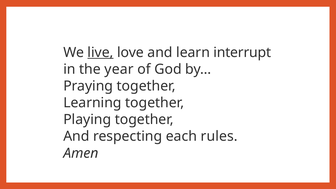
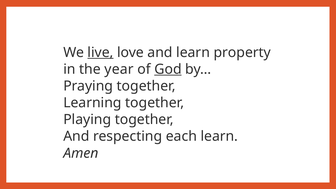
interrupt: interrupt -> property (242, 52)
God underline: none -> present (168, 69)
each rules: rules -> learn (219, 136)
